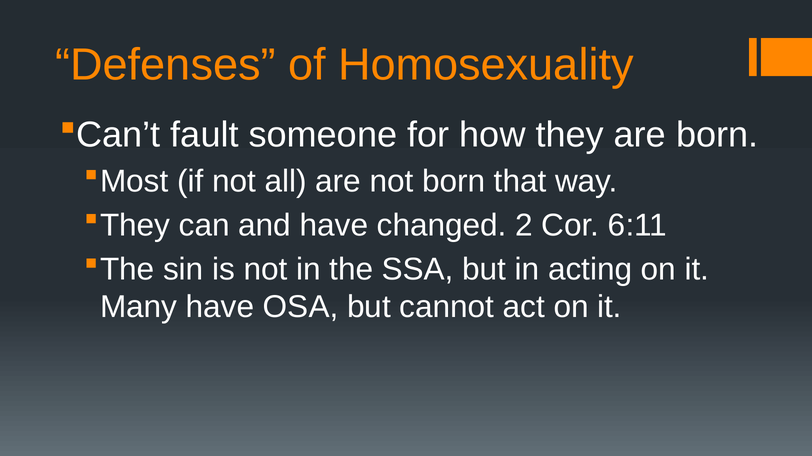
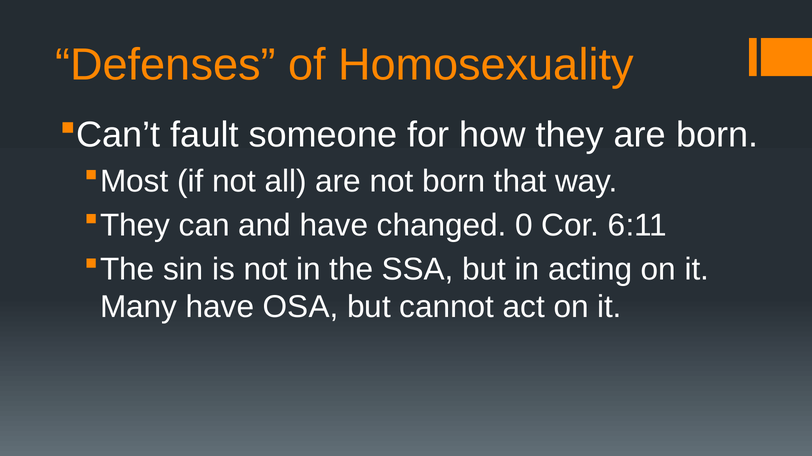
2: 2 -> 0 (524, 226)
